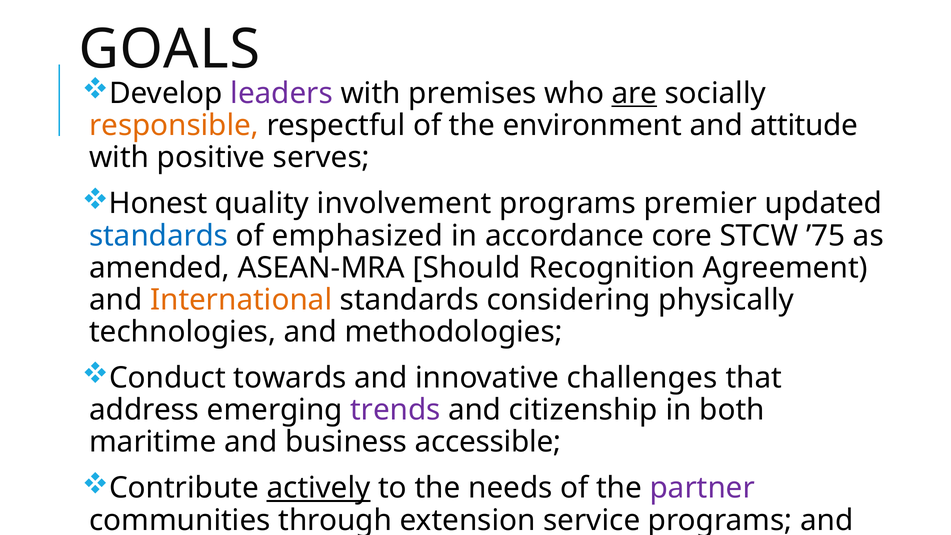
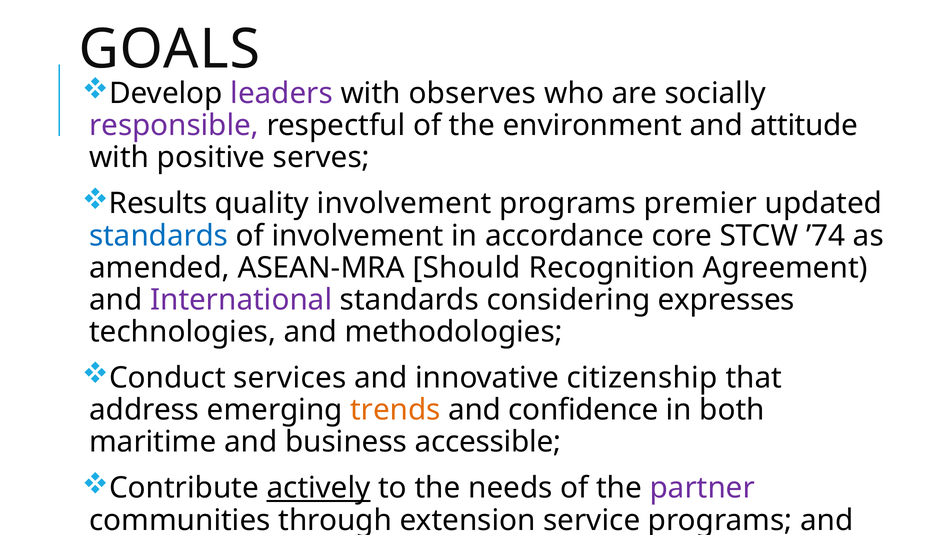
premises: premises -> observes (472, 93)
are underline: present -> none (634, 93)
responsible colour: orange -> purple (174, 126)
Honest: Honest -> Results (158, 204)
of emphasized: emphasized -> involvement (358, 236)
’75: ’75 -> ’74 (826, 236)
International colour: orange -> purple (241, 300)
physically: physically -> expresses (726, 300)
towards: towards -> services (290, 378)
challenges: challenges -> citizenship (642, 378)
trends colour: purple -> orange (395, 410)
citizenship: citizenship -> confidence (584, 410)
